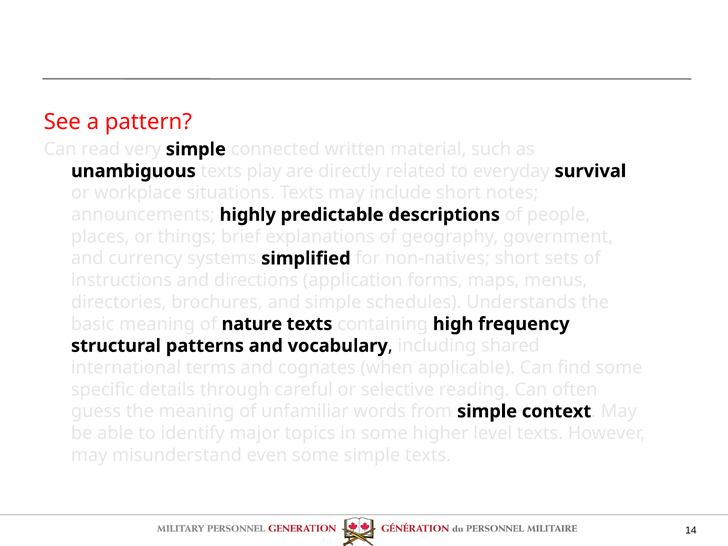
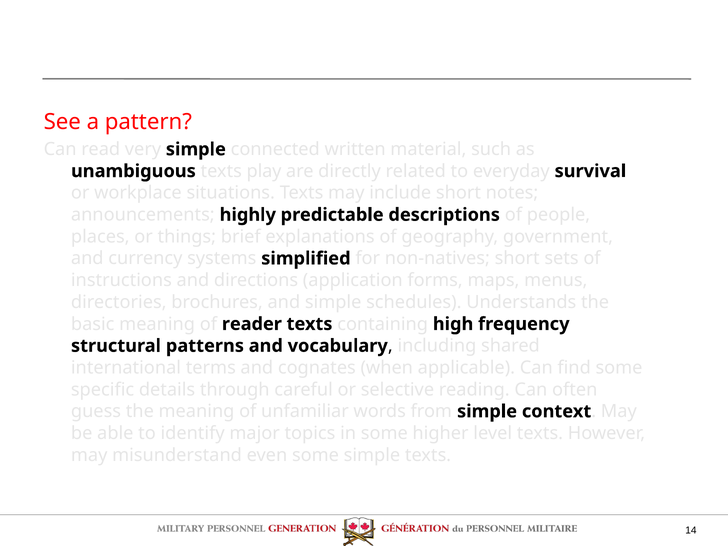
nature: nature -> reader (252, 324)
